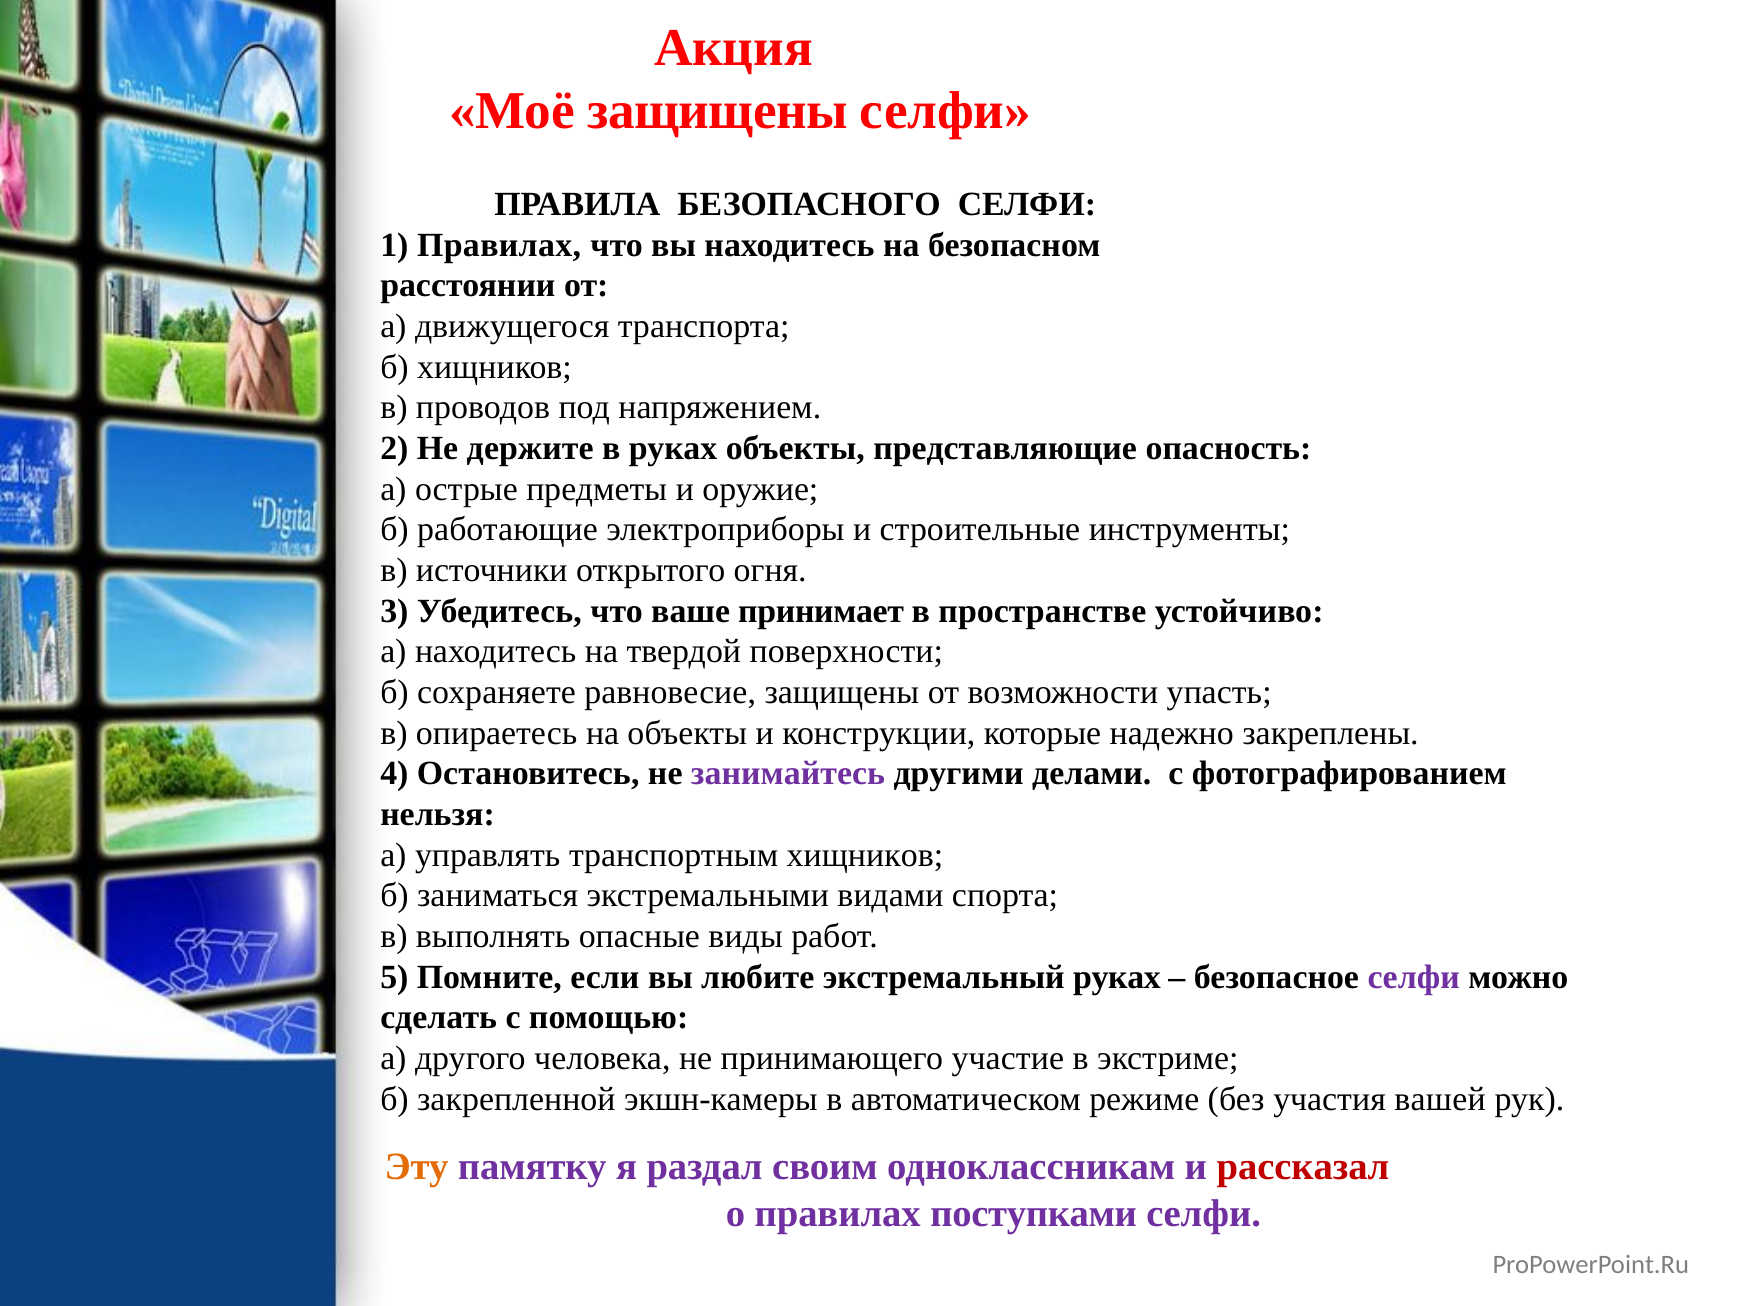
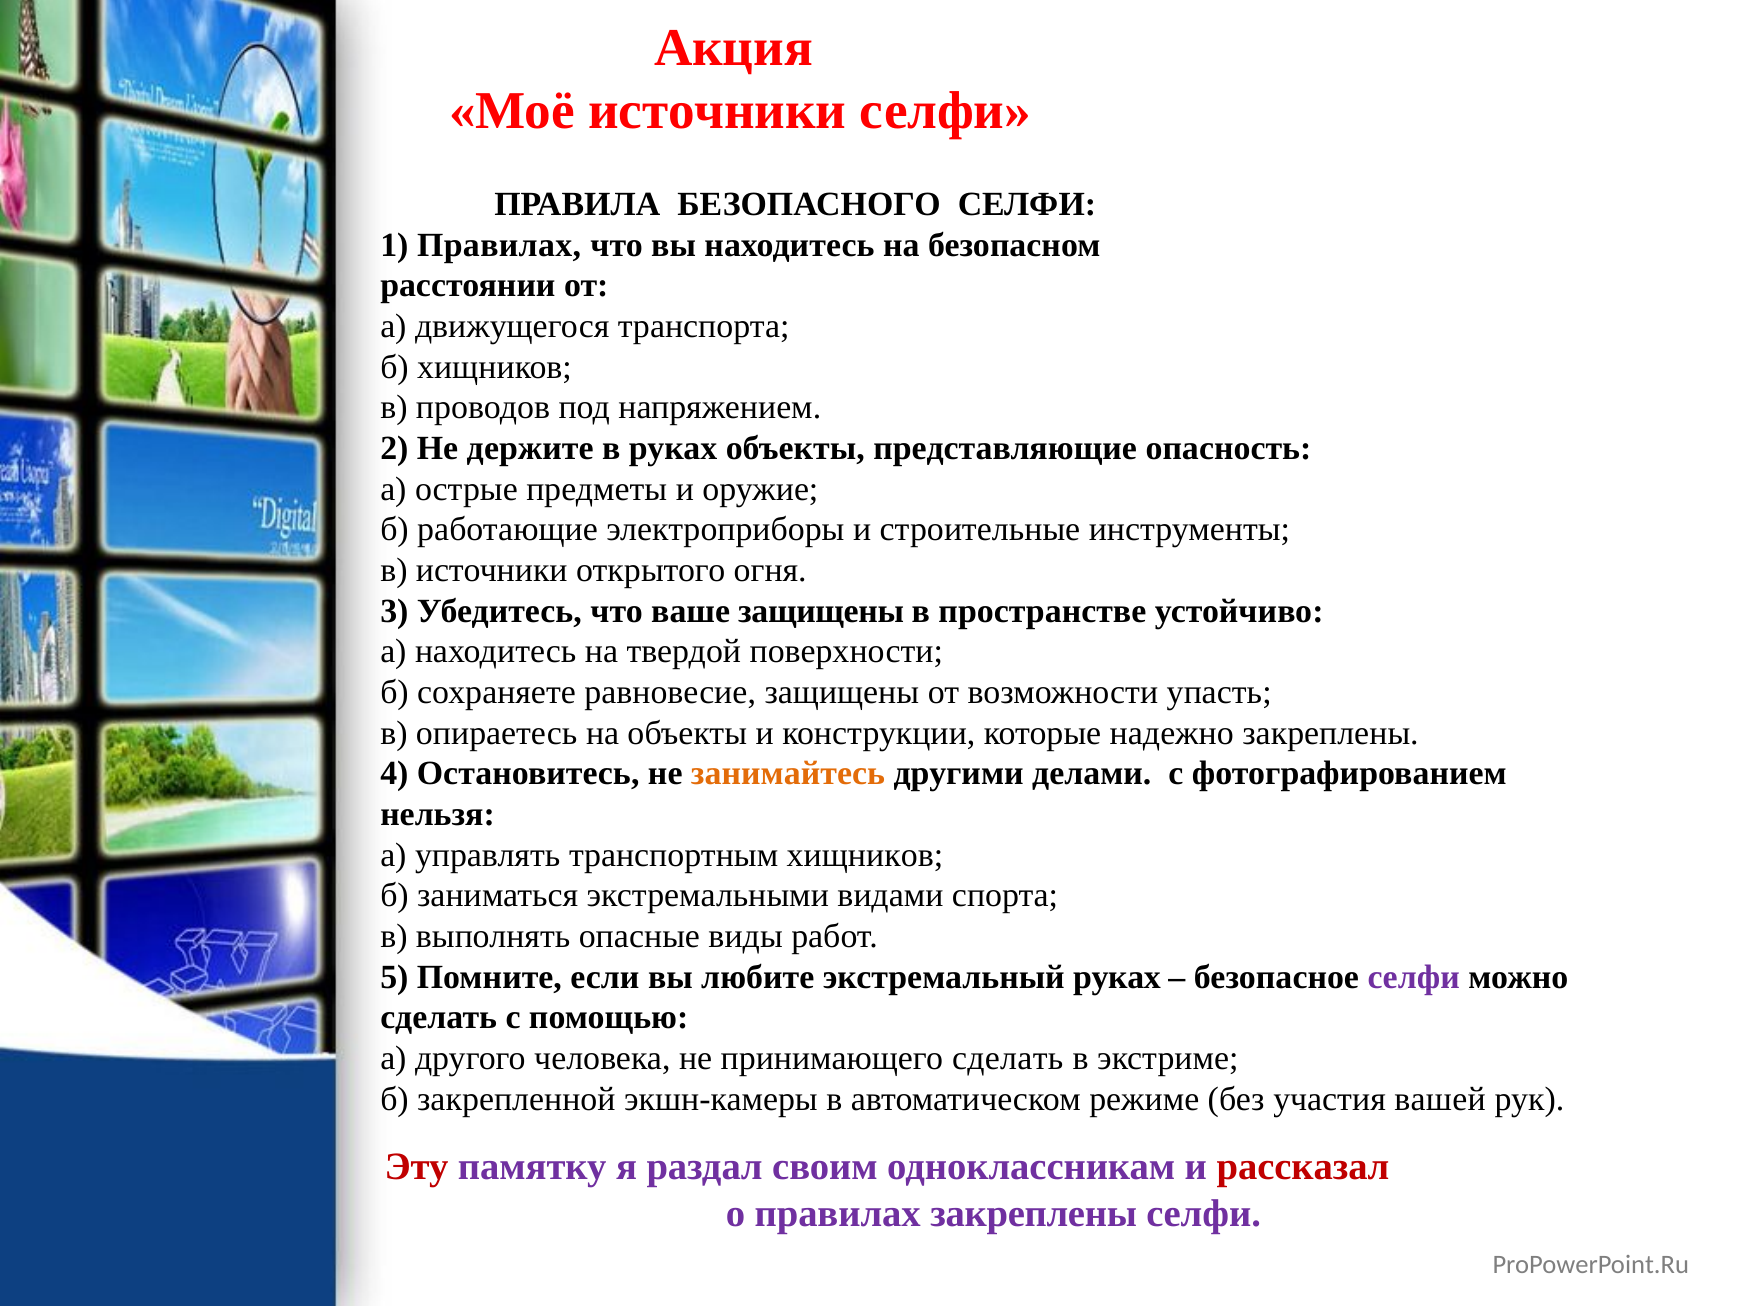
Моё защищены: защищены -> источники (717, 111)
ваше принимает: принимает -> защищены (821, 611)
занимайтесь colour: purple -> orange (788, 774)
принимающего участие: участие -> сделать (1008, 1058)
Эту colour: orange -> red (417, 1167)
правилах поступками: поступками -> закреплены (1034, 1213)
